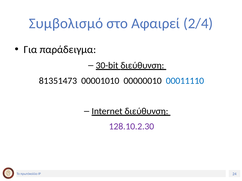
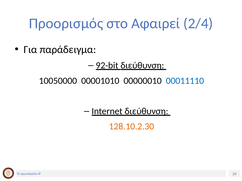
Συμβολισμό: Συμβολισμό -> Προορισμός (66, 23)
30-bit: 30-bit -> 92-bit (107, 66)
81351473: 81351473 -> 10050000 (58, 81)
128.10.2.30 colour: purple -> orange (131, 127)
